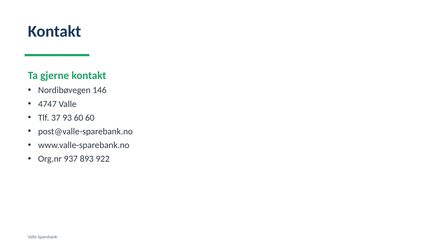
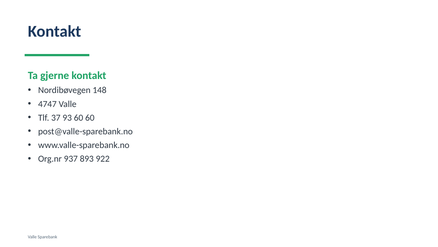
146: 146 -> 148 (100, 90)
